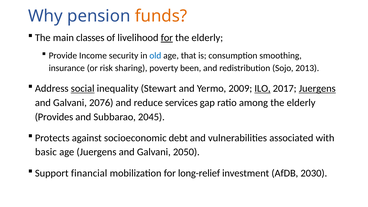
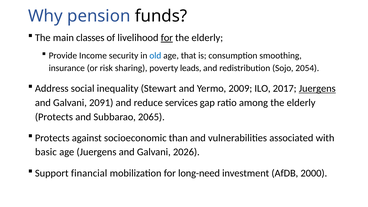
funds colour: orange -> black (161, 16)
been: been -> leads (191, 68)
2013: 2013 -> 2054 (307, 68)
social underline: present -> none (83, 88)
ILO underline: present -> none (263, 88)
2076: 2076 -> 2091 (101, 103)
Provides: Provides -> Protects (54, 117)
2045: 2045 -> 2065 (151, 117)
debt: debt -> than (178, 138)
2050: 2050 -> 2026 (186, 152)
long-relief: long-relief -> long-need (199, 173)
2030: 2030 -> 2000 (314, 173)
